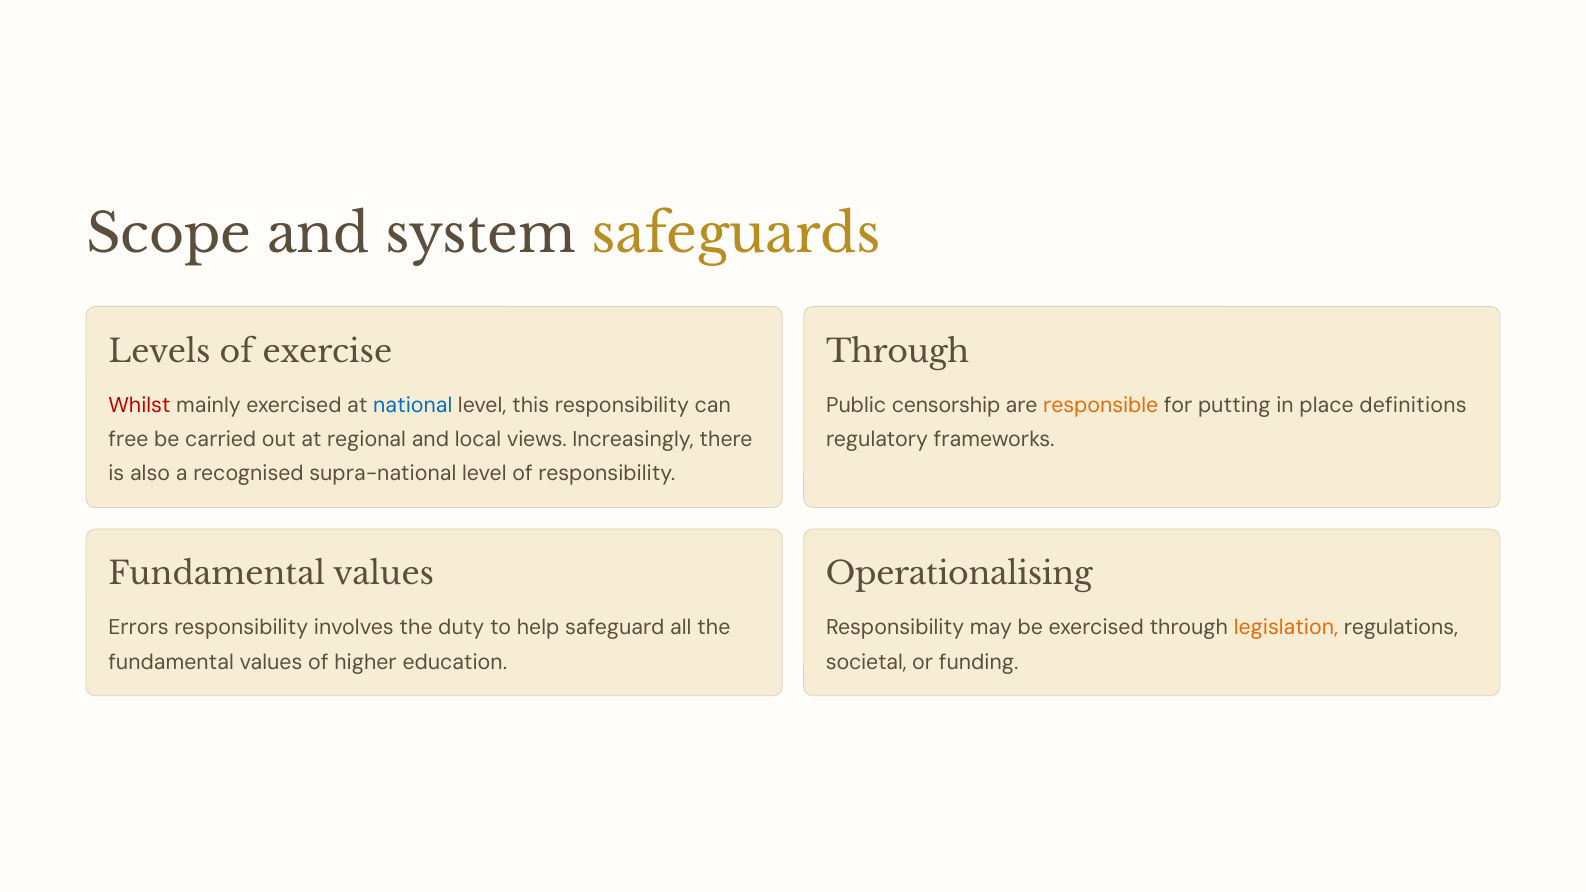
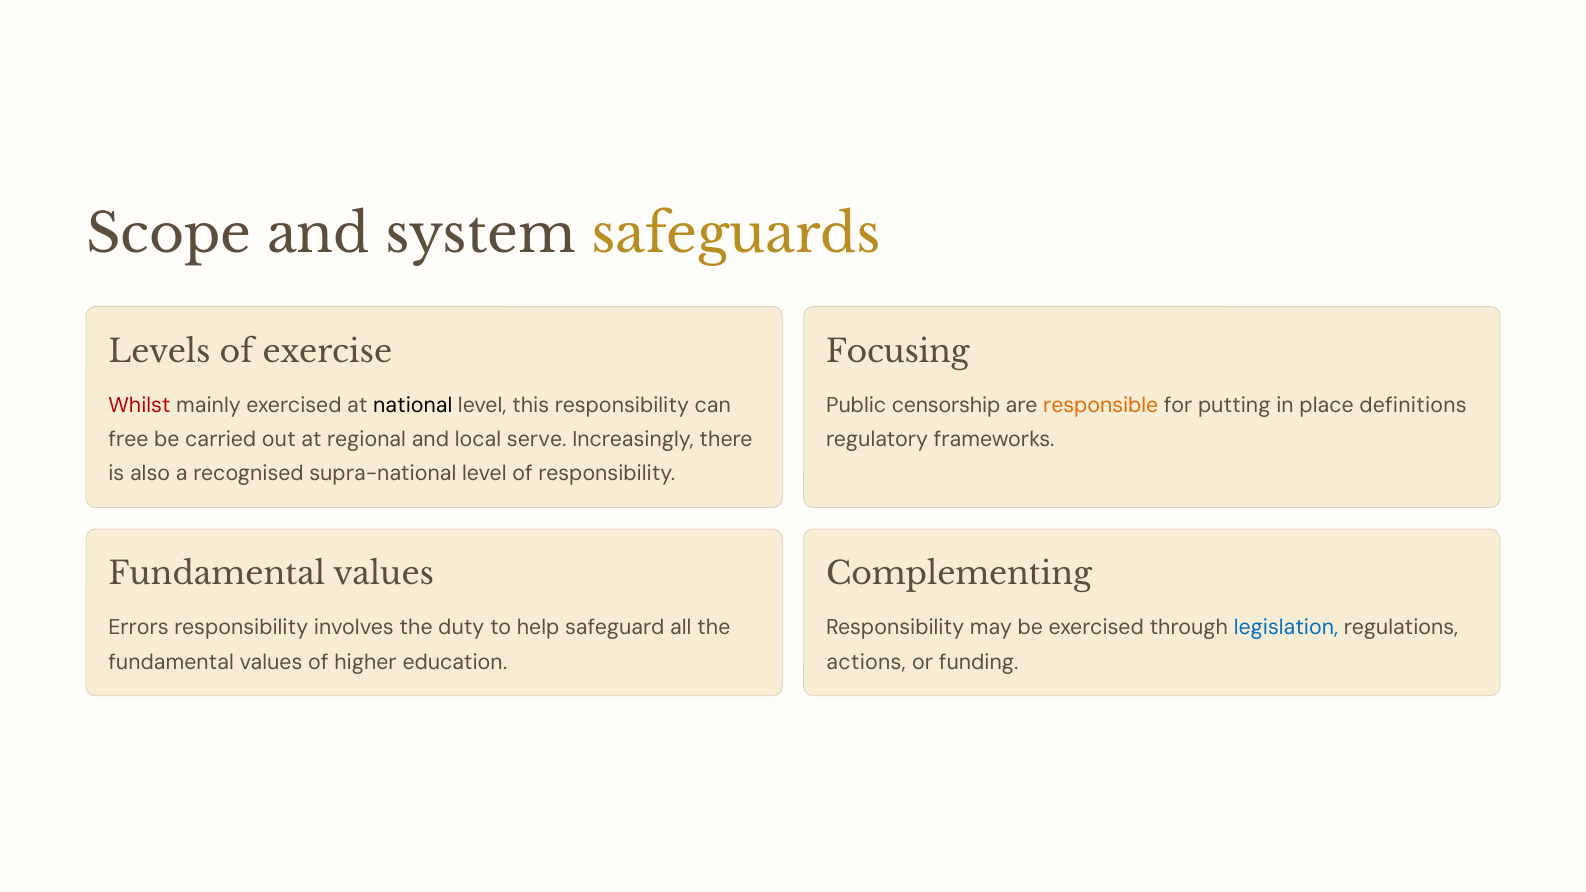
Through: Through -> Focusing (898, 352)
national colour: blue -> black (413, 405)
views: views -> serve (537, 440)
Operationalising: Operationalising -> Complementing (959, 575)
legislation colour: orange -> blue (1286, 628)
societal: societal -> actions (866, 662)
